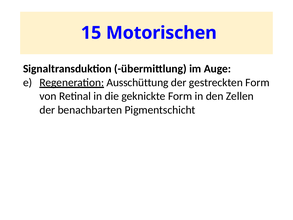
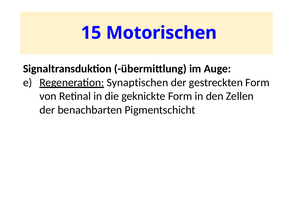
Ausschüttung: Ausschüttung -> Synaptischen (137, 82)
